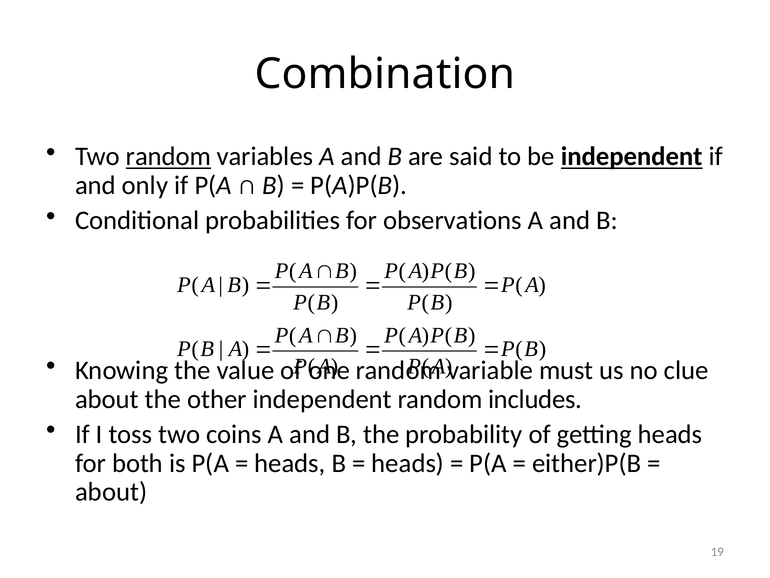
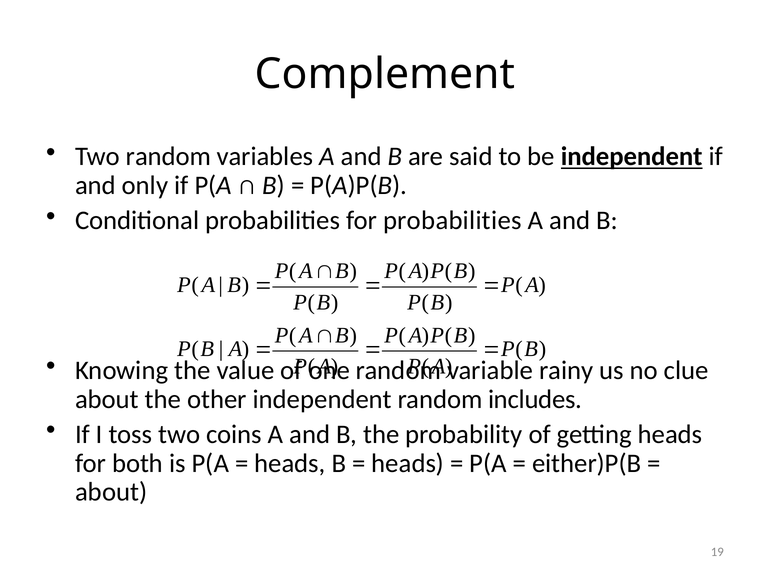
Combination: Combination -> Complement (385, 74)
random underline: present -> none (168, 157)
for observations: observations -> probabilities (452, 220)
must: must -> rainy (566, 370)
